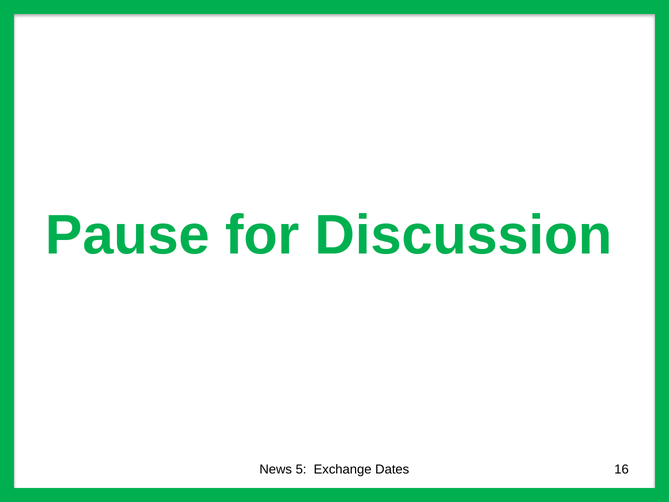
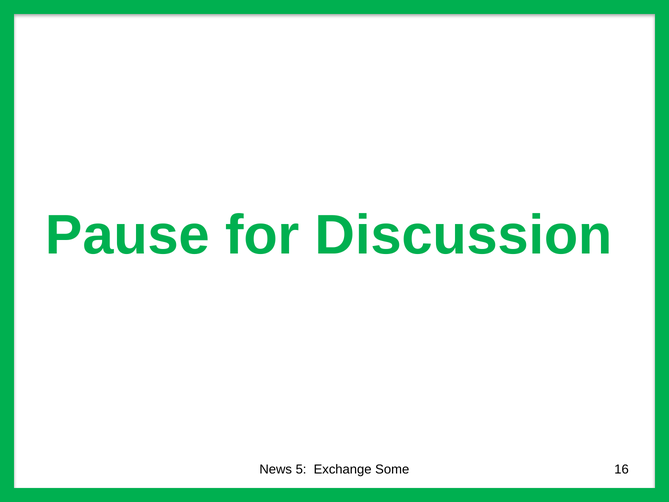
Dates: Dates -> Some (392, 469)
